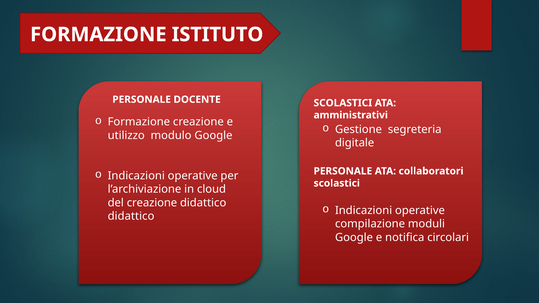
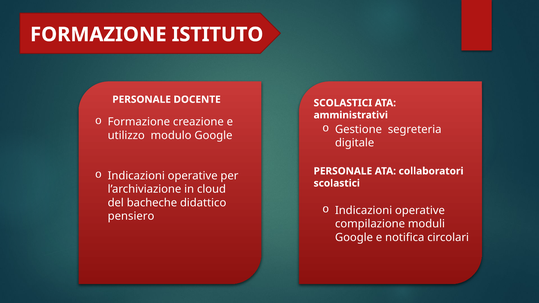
del creazione: creazione -> bacheche (152, 203)
didattico: didattico -> pensiero (131, 216)
